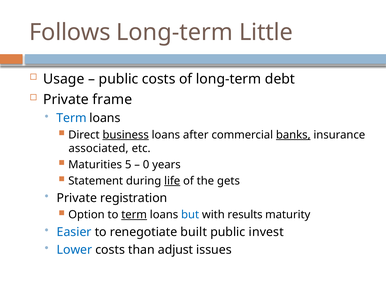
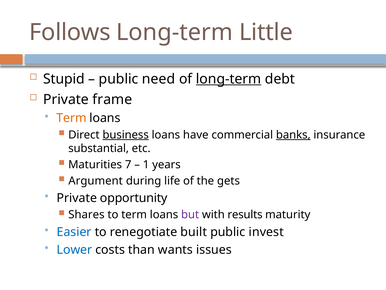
Usage: Usage -> Stupid (64, 79)
public costs: costs -> need (159, 79)
long-term underline: none -> present (229, 79)
Term colour: blue -> orange (72, 118)
after: after -> have (196, 135)
associated: associated -> substantial (99, 148)
5: 5 -> 7 (128, 164)
0: 0 -> 1 (146, 164)
Statement: Statement -> Argument (96, 180)
life underline: present -> none (172, 180)
registration: registration -> opportunity (134, 198)
Option: Option -> Shares (86, 214)
term underline: present -> none (134, 214)
but colour: blue -> purple (190, 214)
adjust: adjust -> wants (175, 249)
